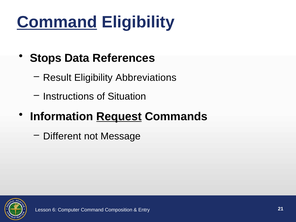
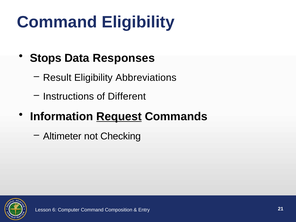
Command underline: present -> none (57, 22)
References: References -> Responses (124, 58)
Situation: Situation -> Different (127, 96)
Different: Different -> Altimeter (62, 136)
Message: Message -> Checking (121, 136)
